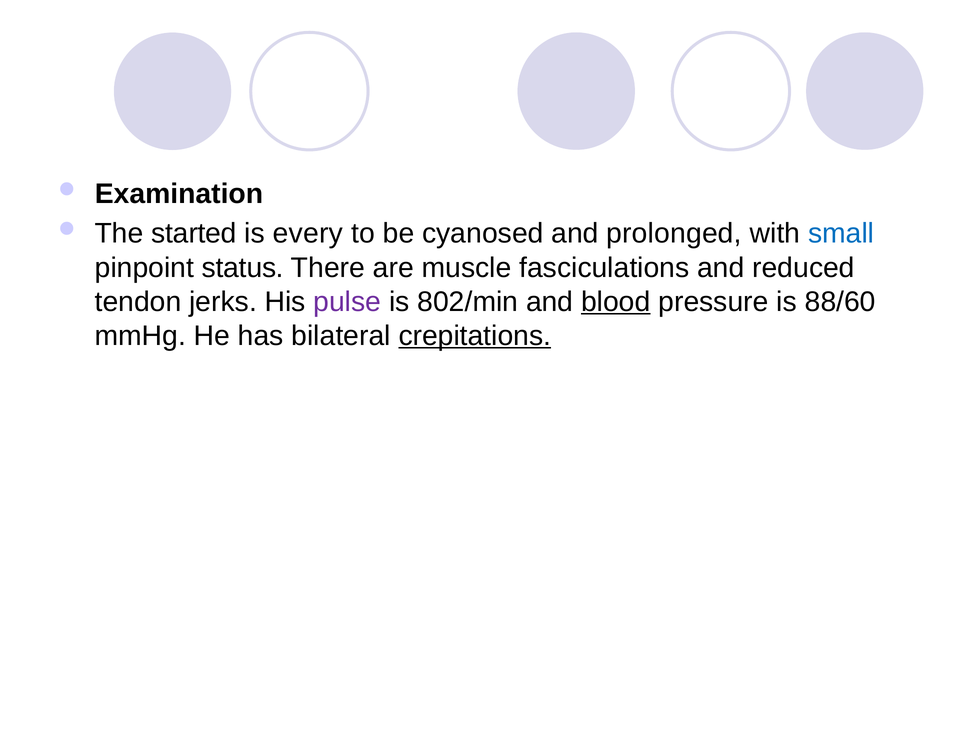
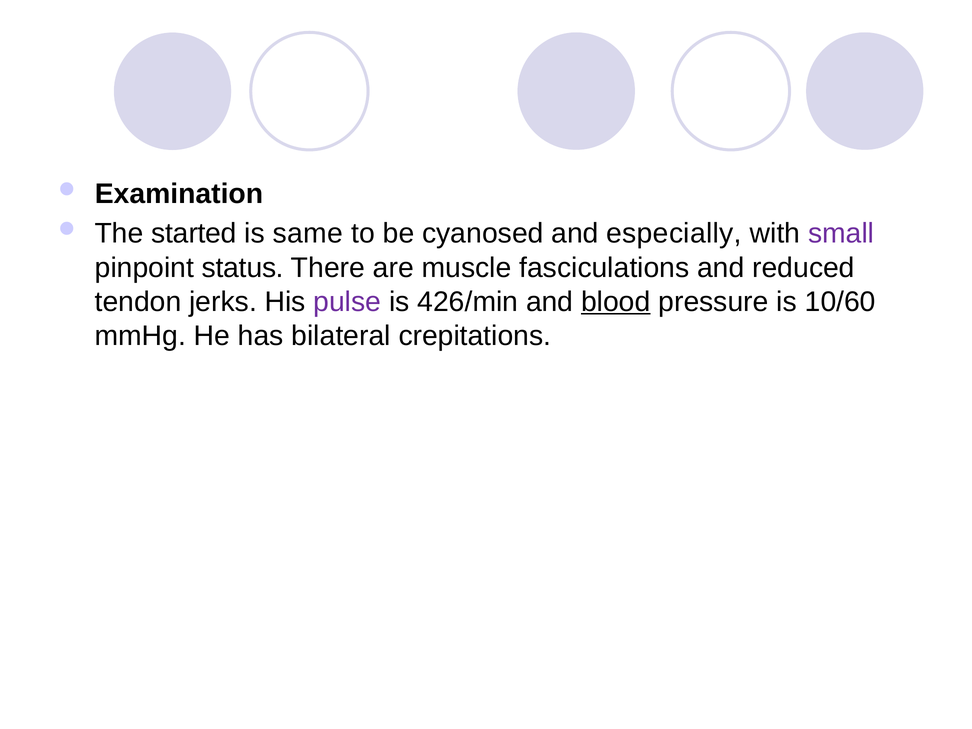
every: every -> same (308, 234)
prolonged: prolonged -> especially (674, 234)
small colour: blue -> purple (841, 234)
802/min: 802/min -> 426/min (468, 302)
88/60: 88/60 -> 10/60 (840, 302)
crepitations underline: present -> none (475, 336)
